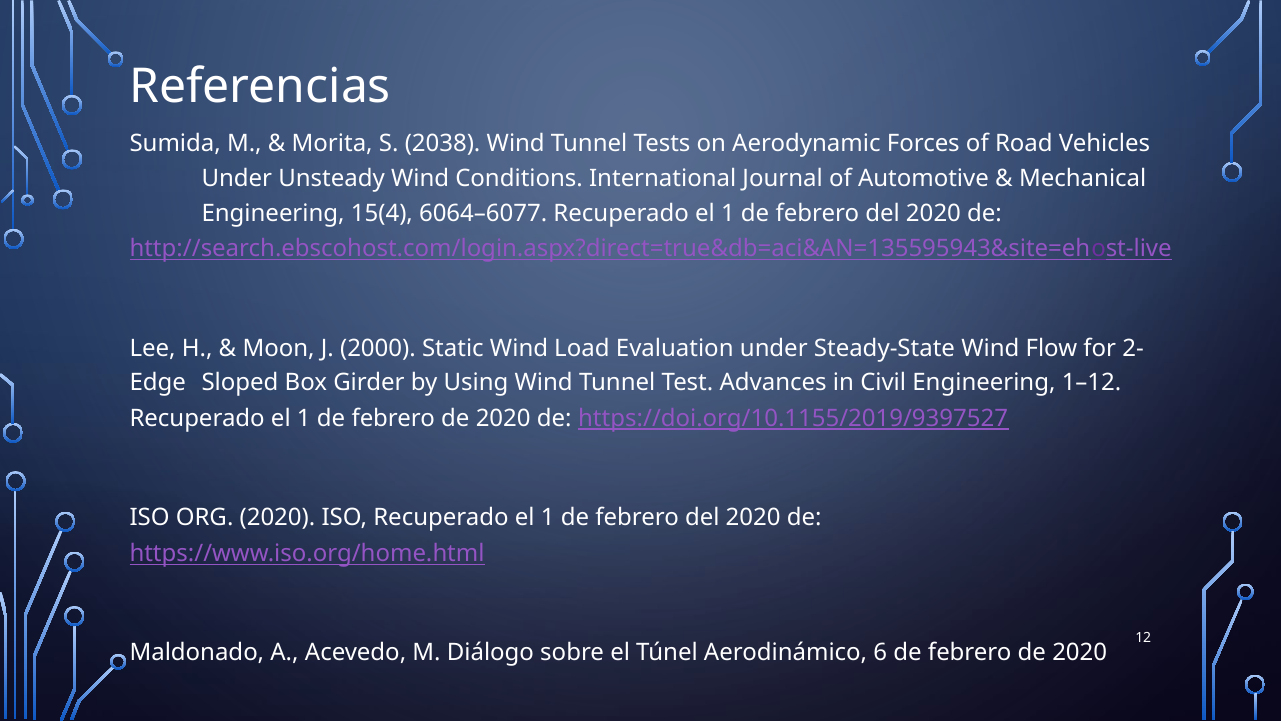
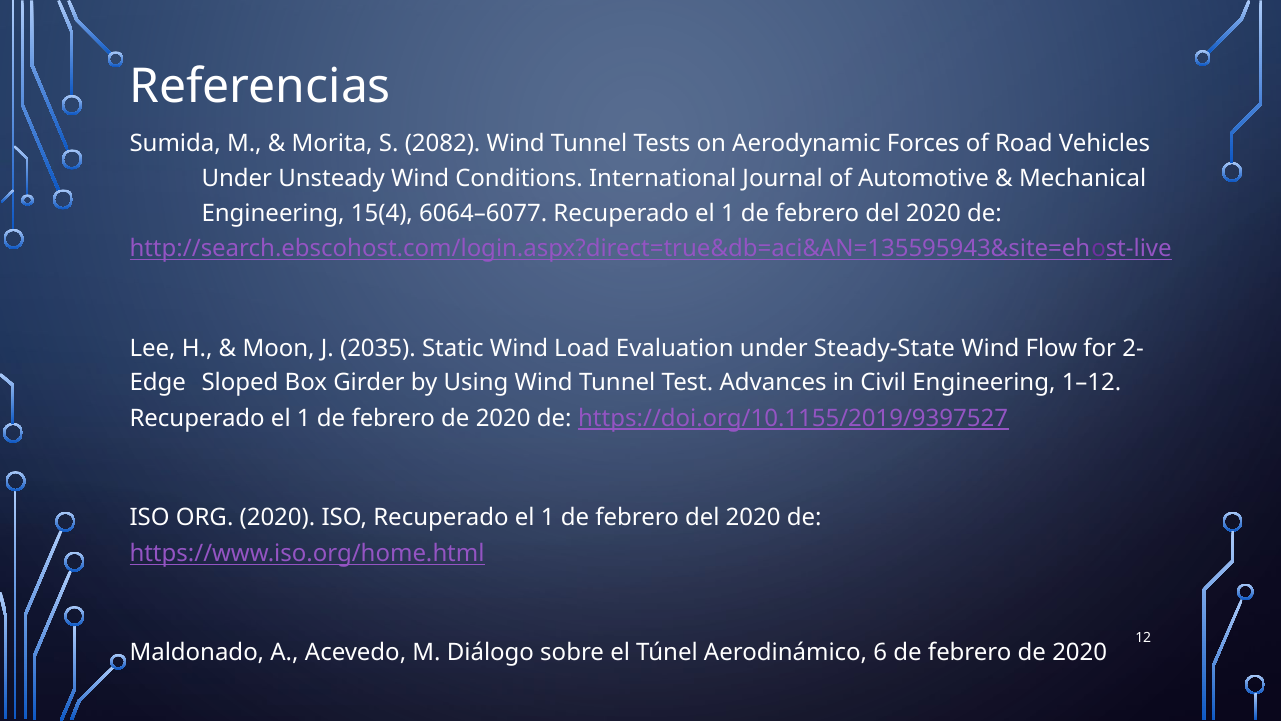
2038: 2038 -> 2082 (443, 144)
2000: 2000 -> 2035 (378, 348)
